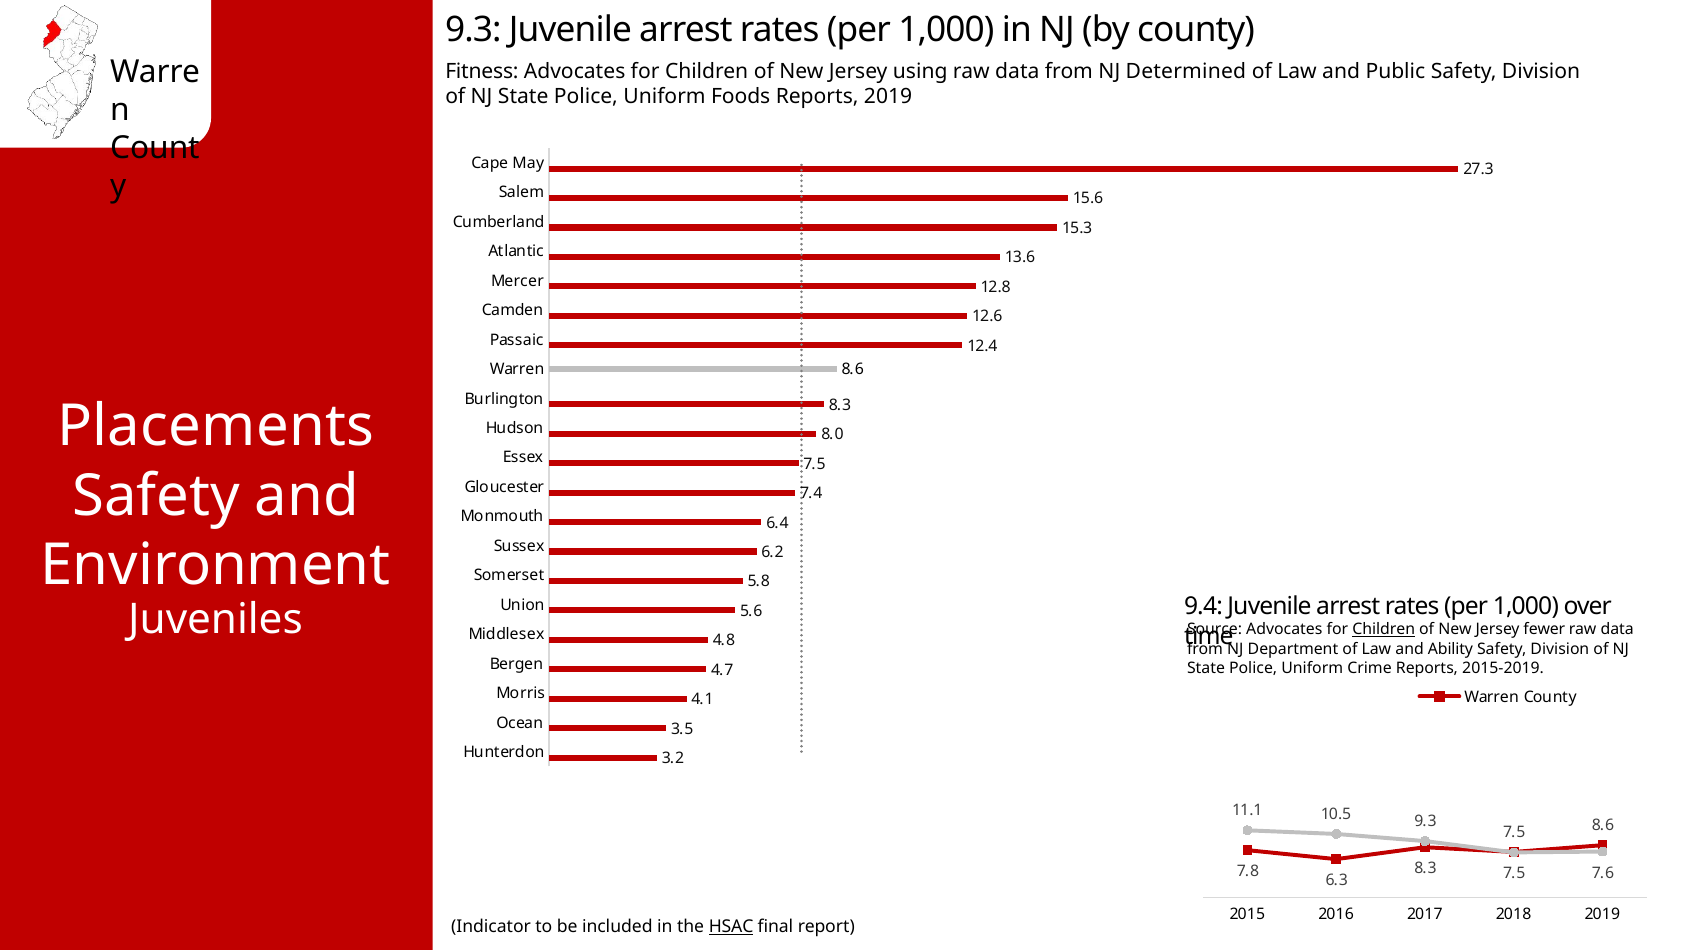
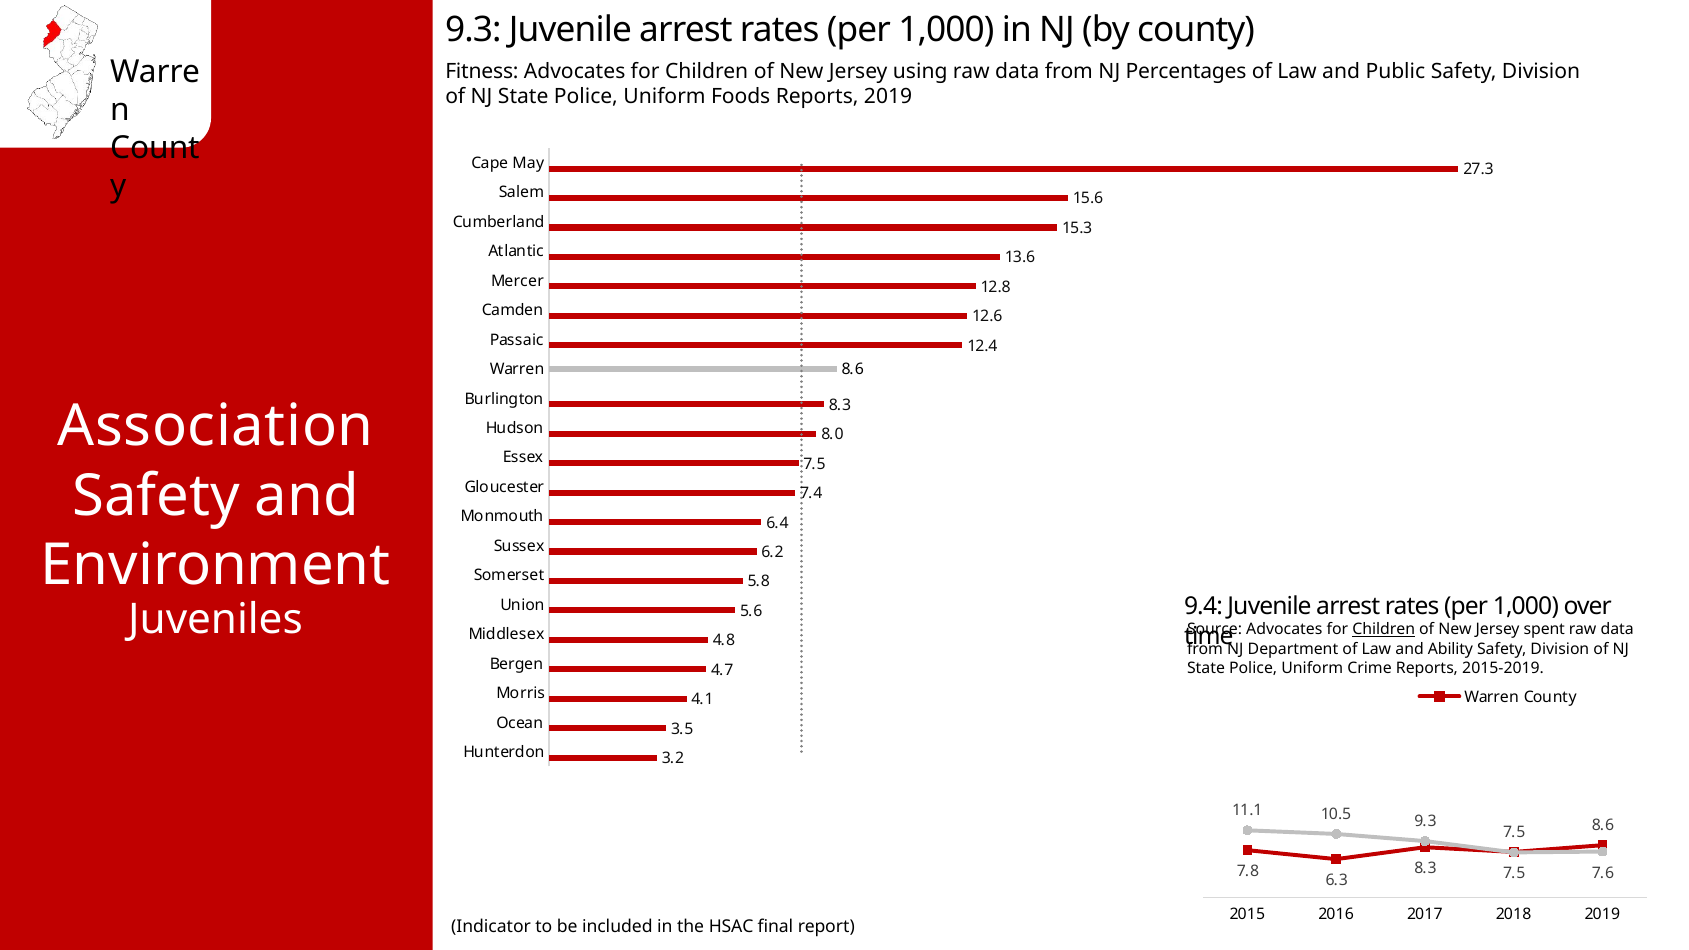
Determined: Determined -> Percentages (1186, 71)
Placements: Placements -> Association (216, 426)
fewer: fewer -> spent (1544, 630)
HSAC underline: present -> none (731, 927)
